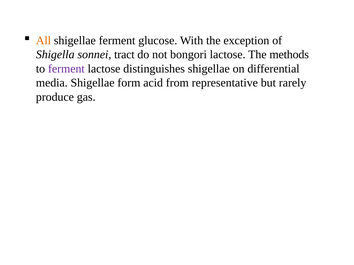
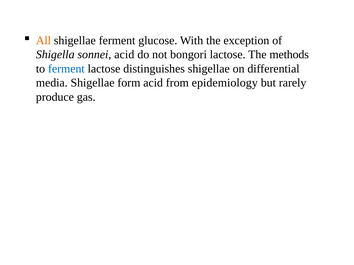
sonnei tract: tract -> acid (124, 55)
ferment colour: purple -> blue (66, 69)
representative: representative -> epidemiology (225, 83)
